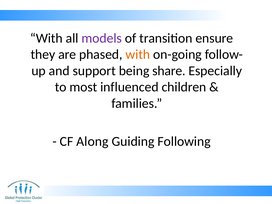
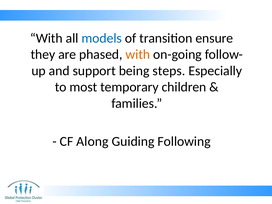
models colour: purple -> blue (102, 38)
share: share -> steps (169, 71)
influenced: influenced -> temporary (129, 87)
